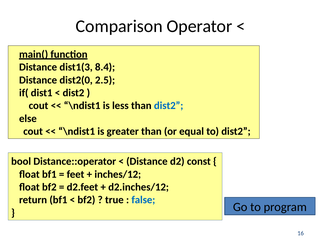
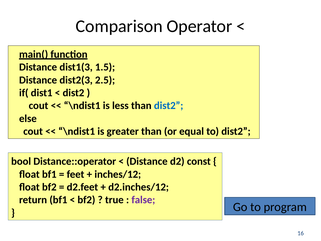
8.4: 8.4 -> 1.5 (105, 67)
dist2(0: dist2(0 -> dist2(3 (76, 80)
false colour: blue -> purple (143, 200)
